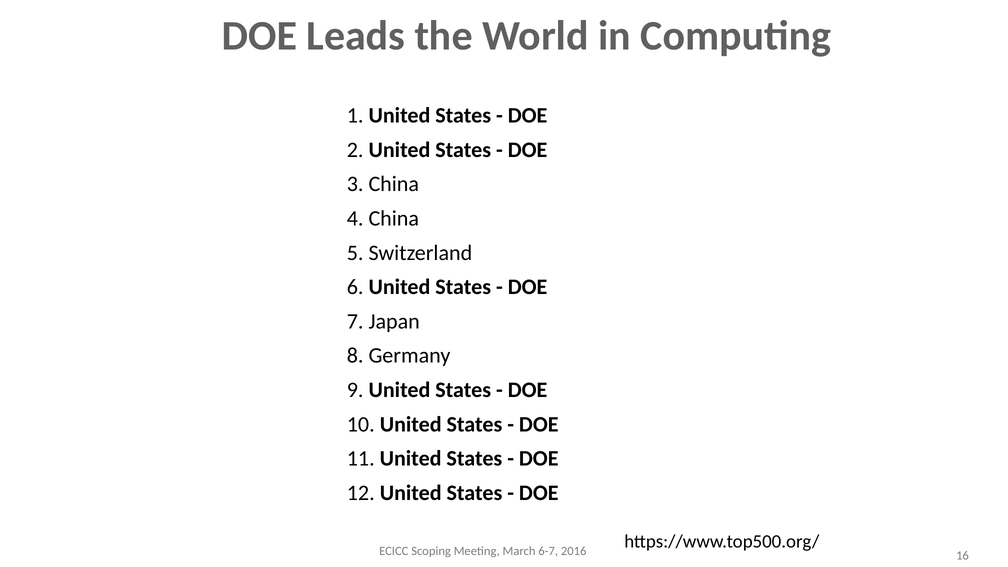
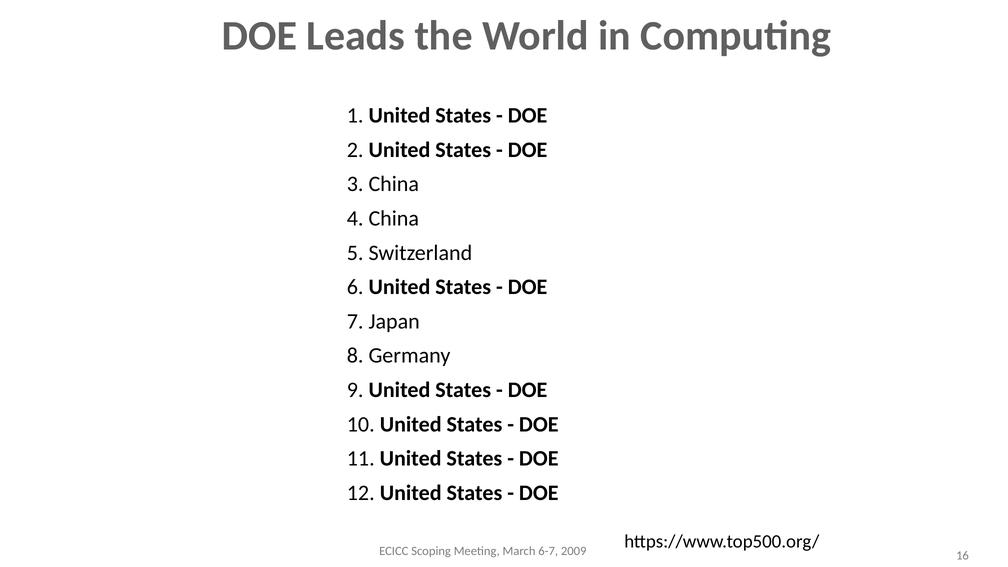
2016: 2016 -> 2009 (574, 551)
